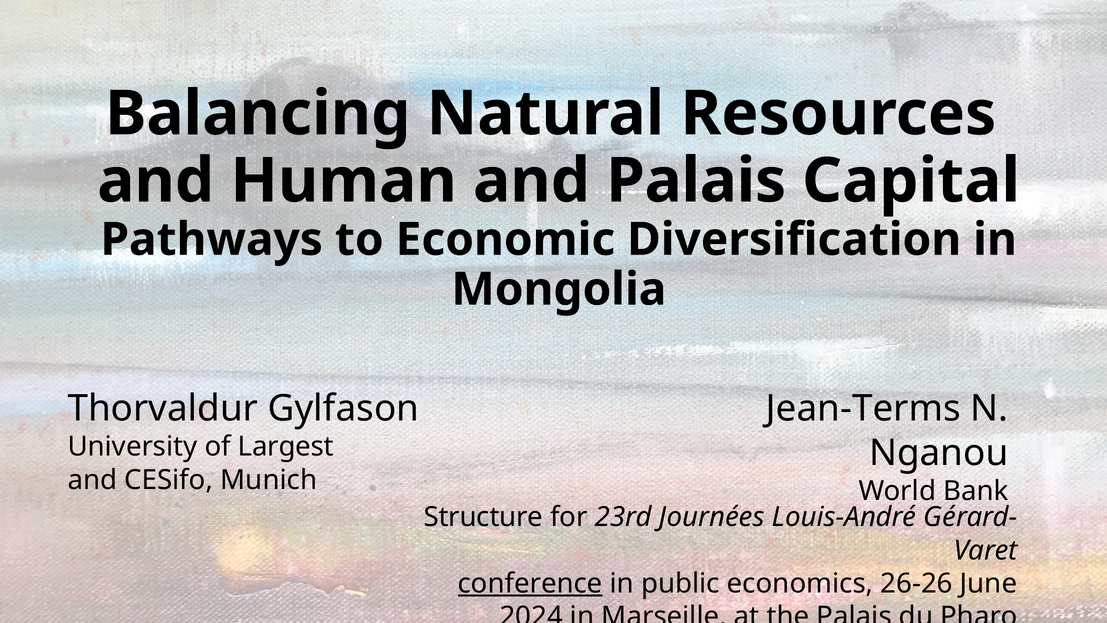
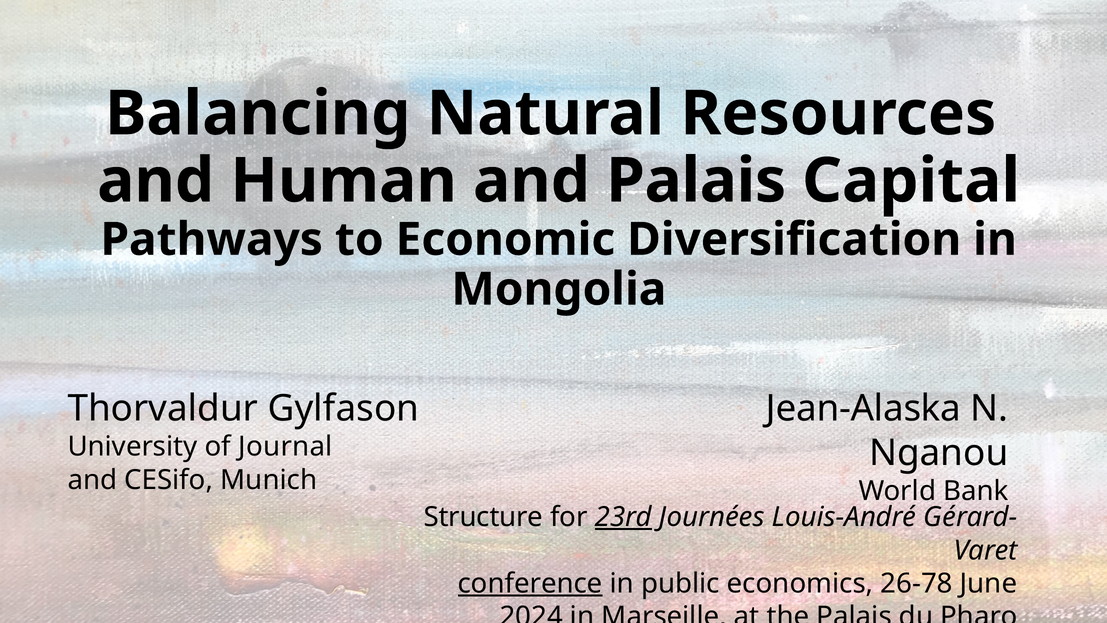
Jean-Terms: Jean-Terms -> Jean-Alaska (863, 408)
Largest: Largest -> Journal (285, 447)
23rd underline: none -> present (623, 517)
26-26: 26-26 -> 26-78 (917, 583)
